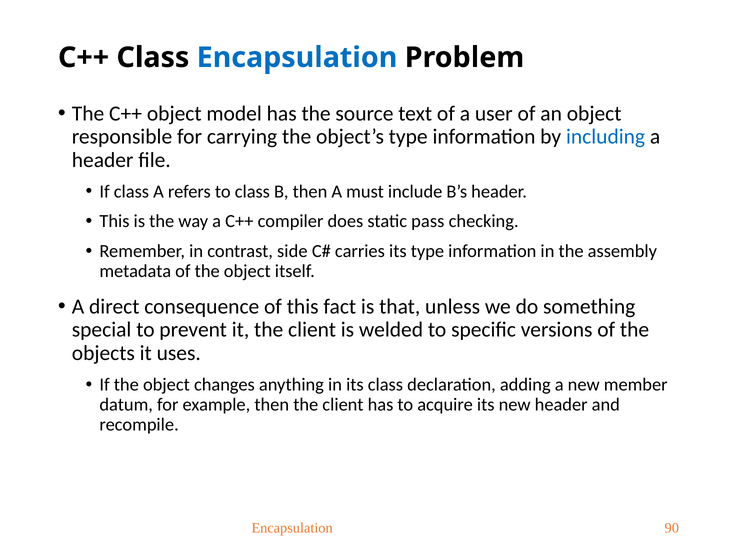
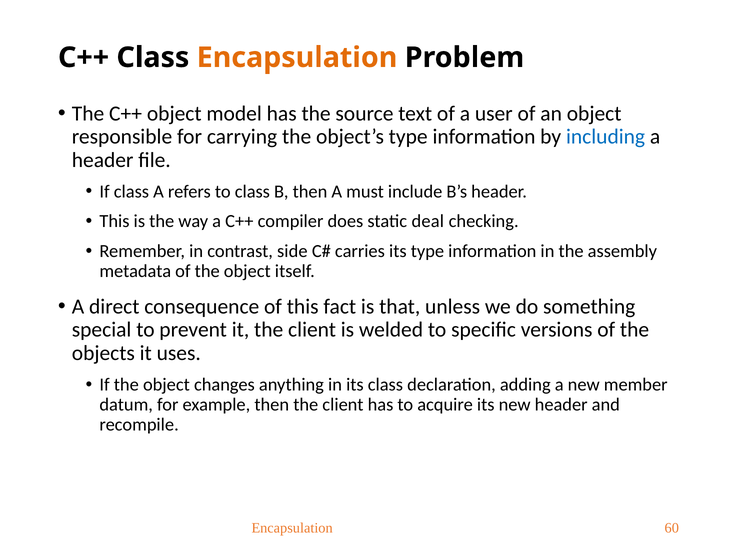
Encapsulation colour: blue -> orange (297, 58)
pass: pass -> deal (428, 221)
90: 90 -> 60 (672, 528)
